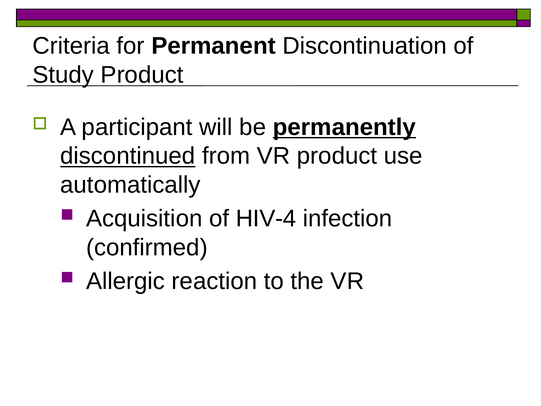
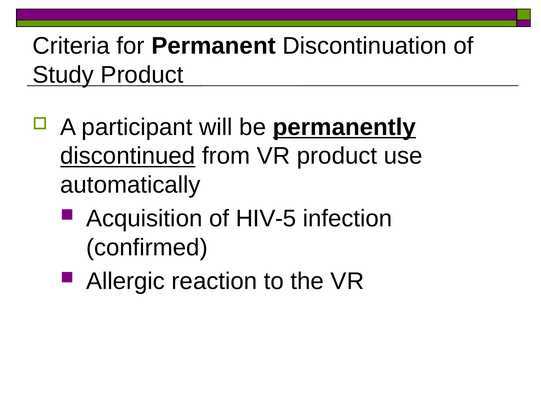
HIV-4: HIV-4 -> HIV-5 (266, 218)
